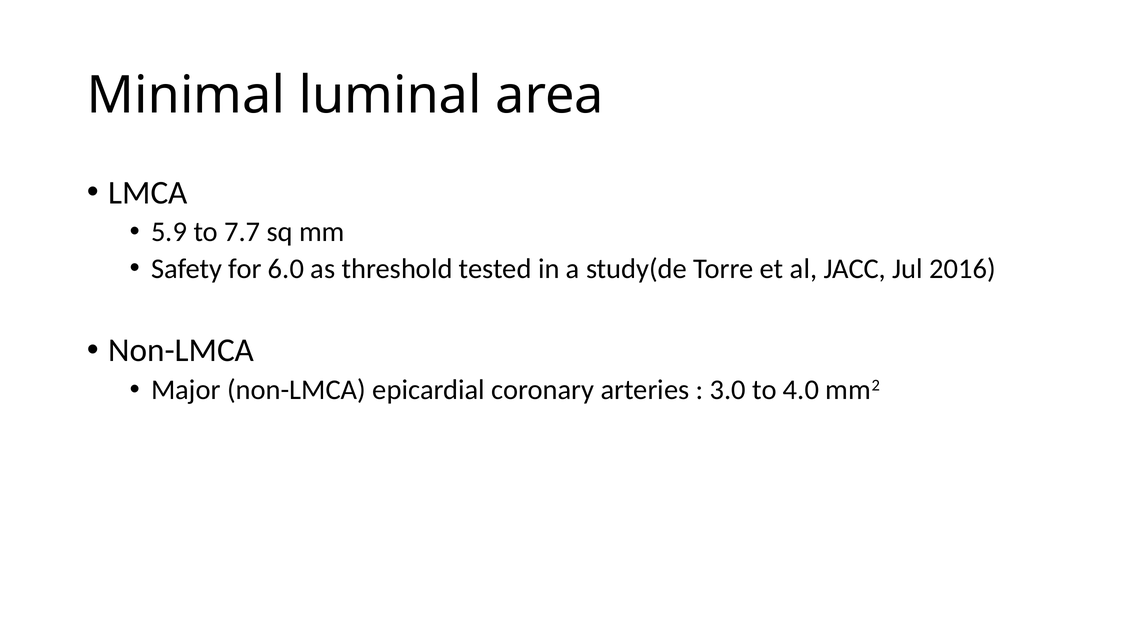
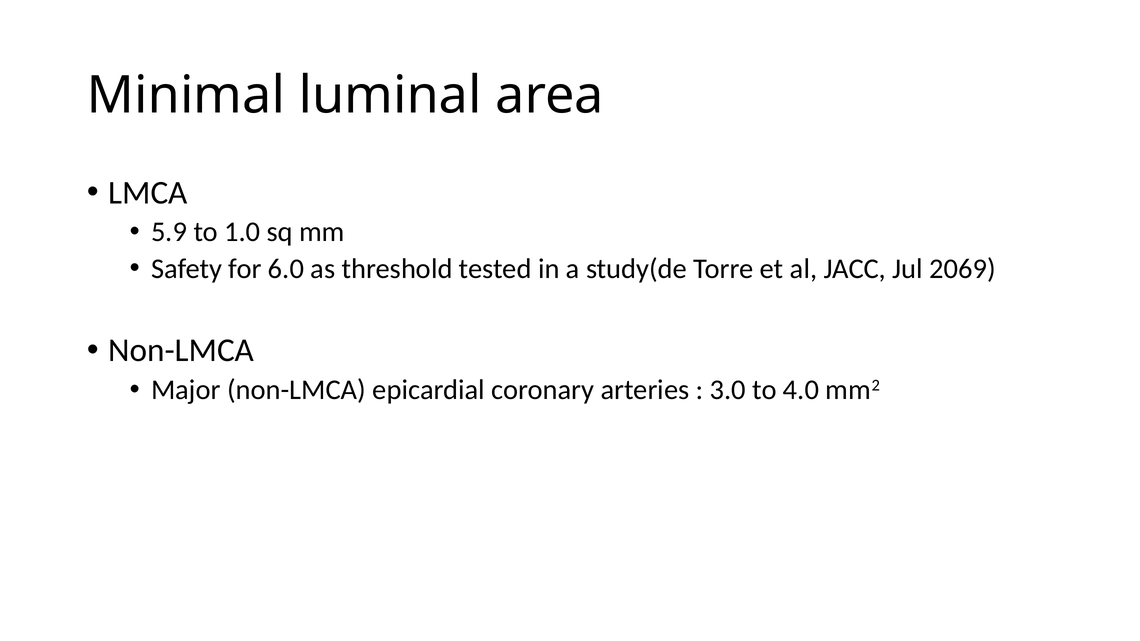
7.7: 7.7 -> 1.0 (242, 232)
2016: 2016 -> 2069 (962, 269)
